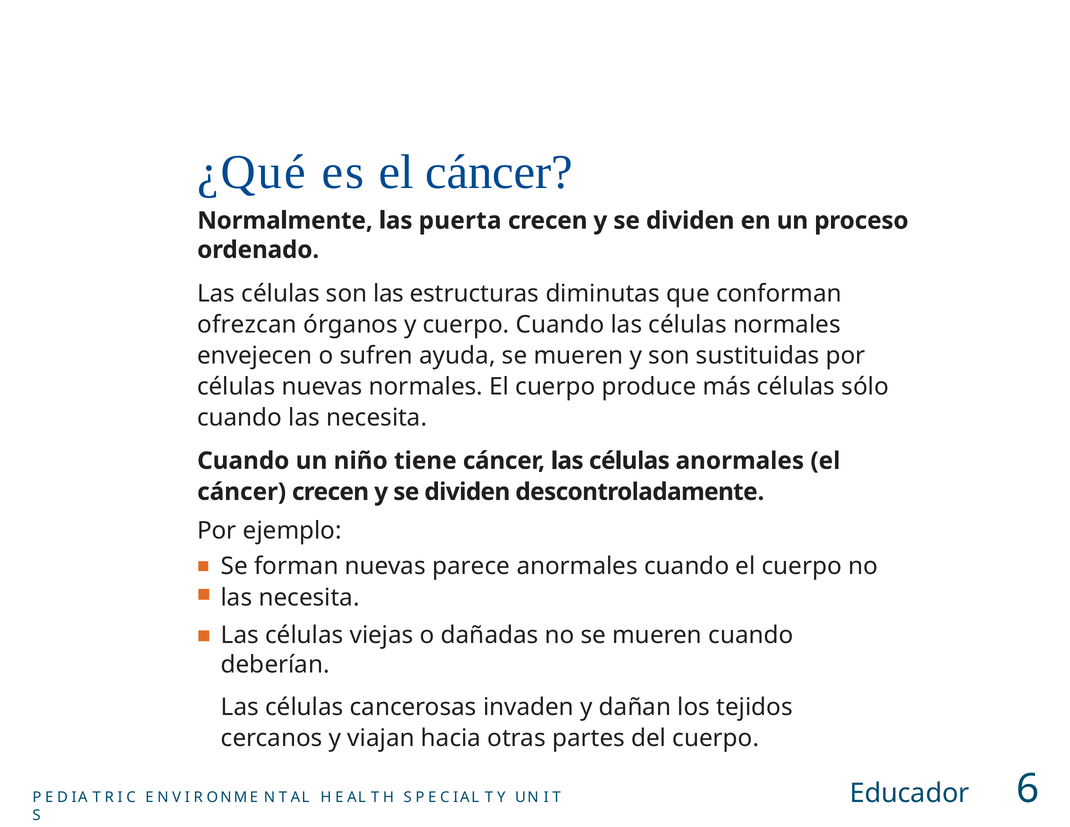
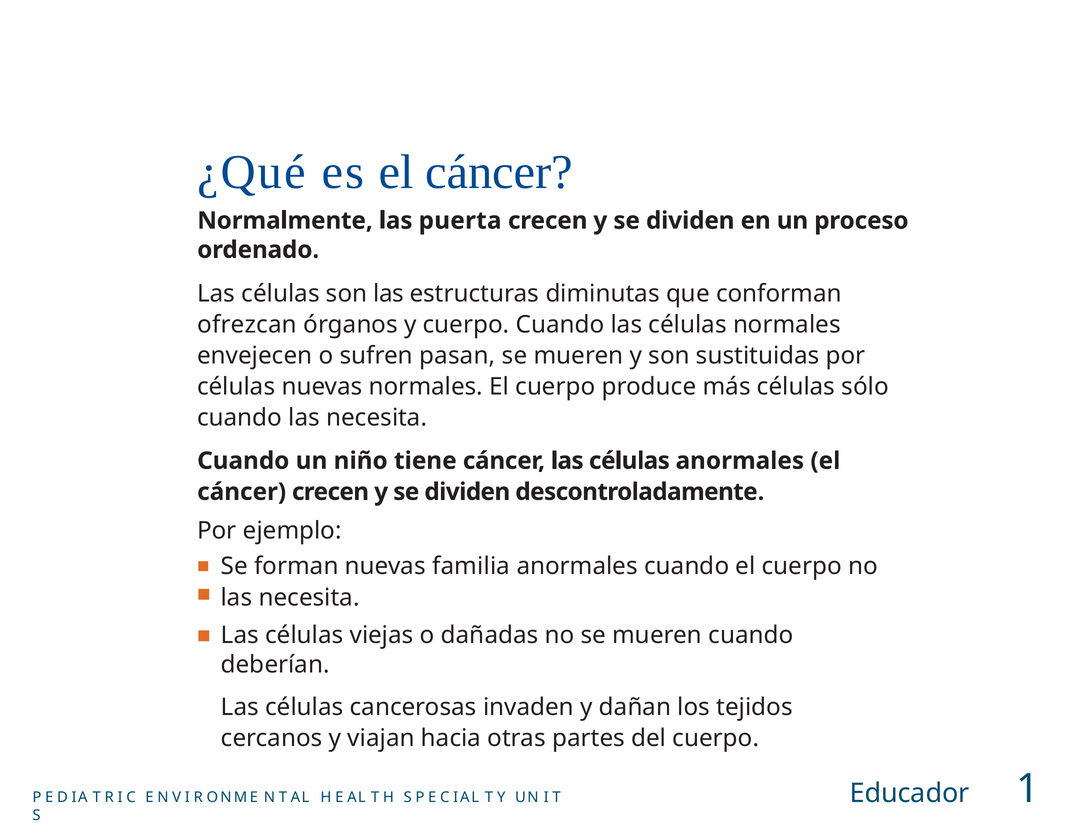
ayuda: ayuda -> pasan (457, 356)
parece: parece -> familia (471, 566)
6: 6 -> 1 (1028, 789)
